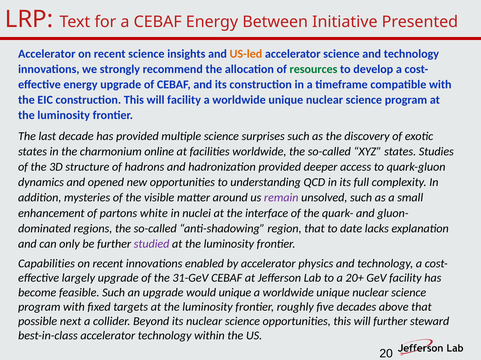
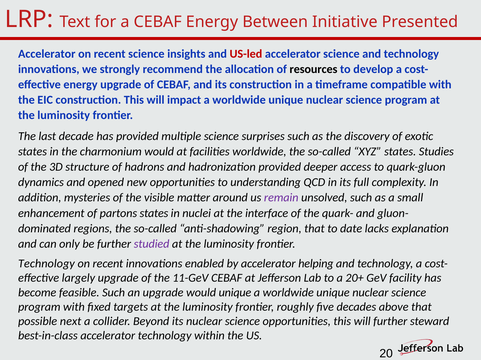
US-led colour: orange -> red (246, 54)
resources colour: green -> black (313, 69)
will facility: facility -> impact (184, 100)
charmonium online: online -> would (159, 152)
partons white: white -> states (154, 214)
Capabilities: Capabilities -> Technology (46, 264)
physics: physics -> helping (316, 264)
31-GeV: 31-GeV -> 11-GeV (190, 279)
